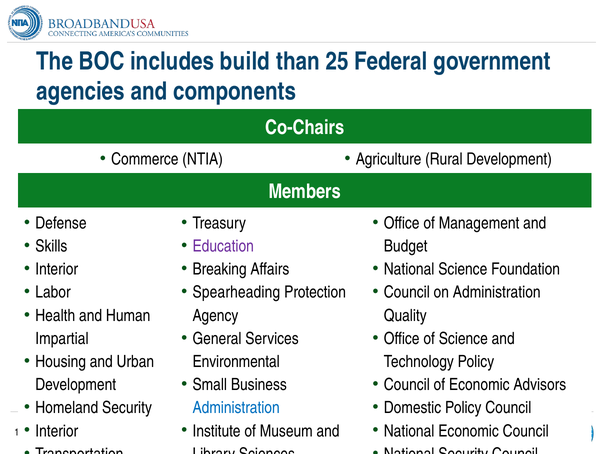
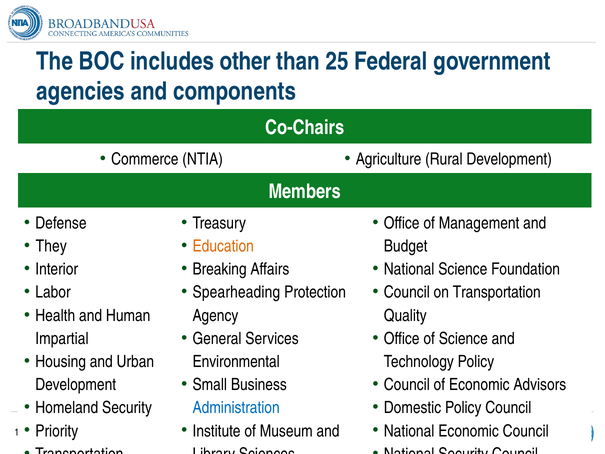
build: build -> other (245, 61)
Skills: Skills -> They (51, 246)
Education colour: purple -> orange (223, 246)
on Administration: Administration -> Transportation (497, 292)
Interior: Interior -> Priority (57, 431)
